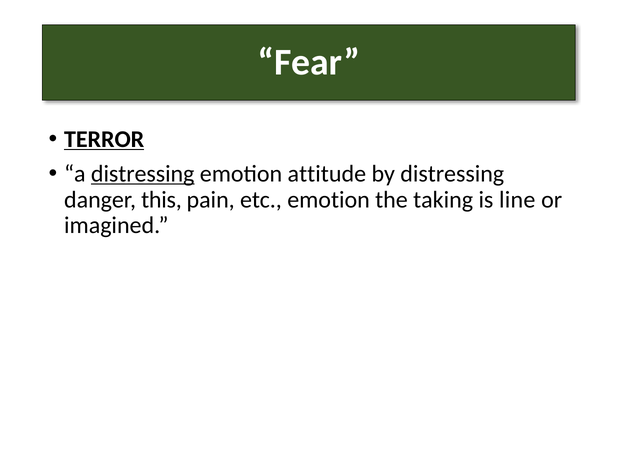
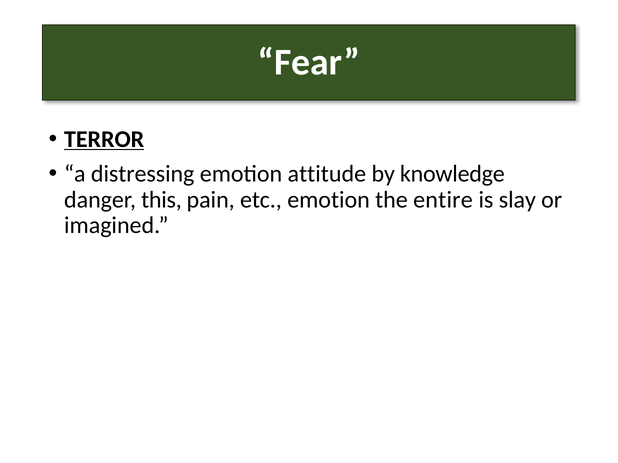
distressing underline: present -> none (143, 174)
by distressing: distressing -> knowledge (452, 174)
taking: taking -> entire (443, 200)
line: line -> slay (517, 200)
